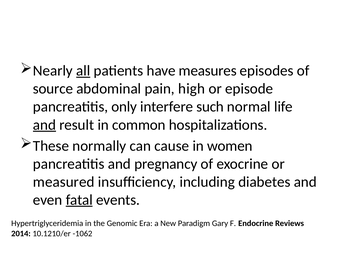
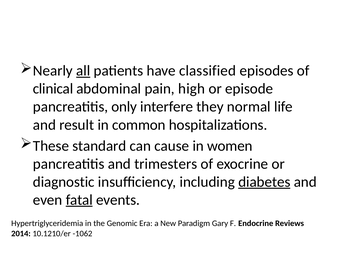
measures: measures -> classified (208, 71)
source: source -> clinical (53, 89)
such: such -> they (210, 107)
and underline: present -> none (44, 125)
normally: normally -> standard (99, 146)
pregnancy: pregnancy -> trimesters (166, 164)
measured: measured -> diagnostic (64, 182)
diabetes underline: none -> present (264, 182)
